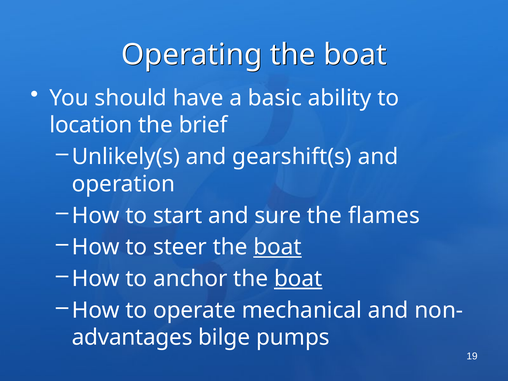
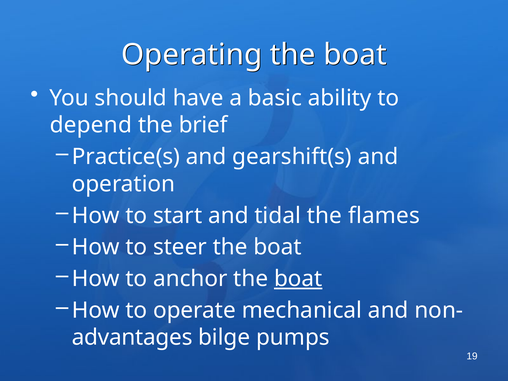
location: location -> depend (91, 125)
Unlikely(s: Unlikely(s -> Practice(s (126, 157)
sure: sure -> tidal (278, 216)
boat underline: present -> none (278, 247)
